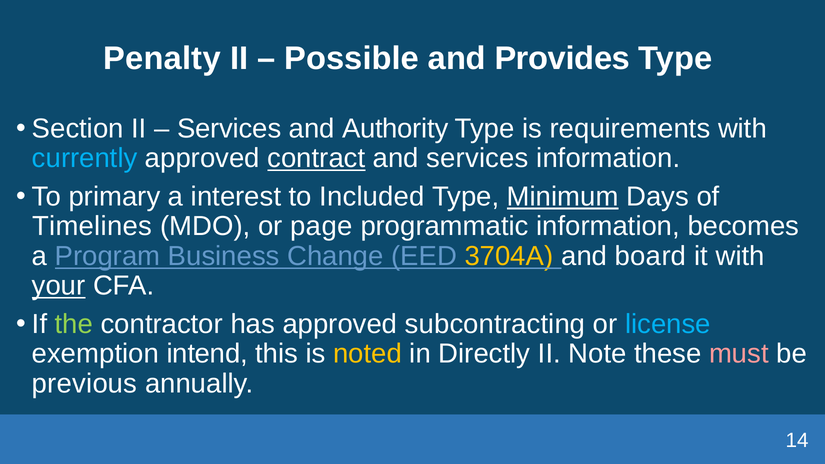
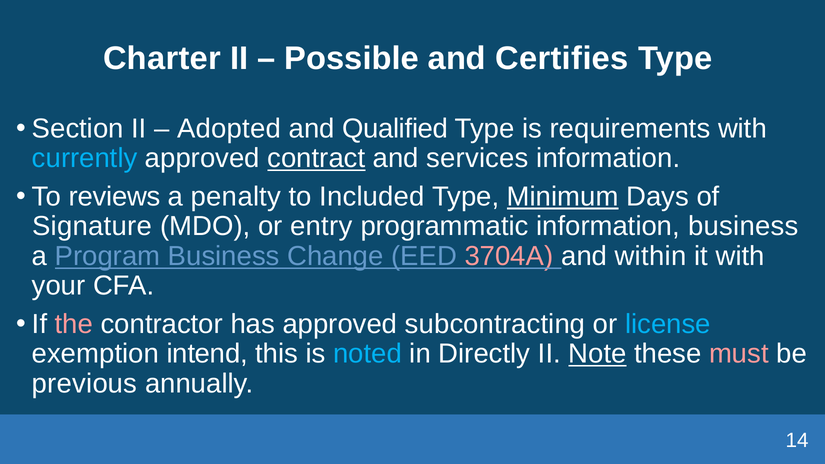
Penalty: Penalty -> Charter (162, 58)
Provides: Provides -> Certifies (562, 58)
Services: Services -> Adopted (229, 129)
Authority: Authority -> Qualified (395, 129)
primary: primary -> reviews (115, 197)
interest: interest -> penalty (236, 197)
Timelines: Timelines -> Signature (92, 226)
page: page -> entry (321, 226)
information becomes: becomes -> business (743, 226)
3704A colour: yellow -> pink (509, 256)
board: board -> within (651, 256)
your underline: present -> none (59, 286)
the colour: light green -> pink (74, 324)
noted colour: yellow -> light blue (367, 354)
Note underline: none -> present (597, 354)
